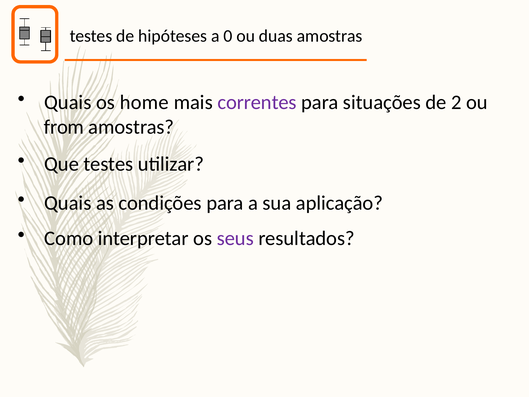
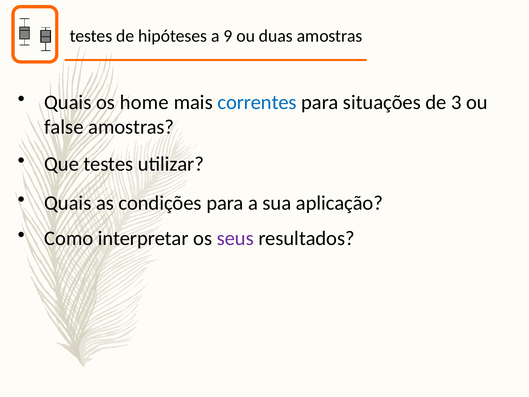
0: 0 -> 9 (228, 36)
correntes colour: purple -> blue (257, 102)
2: 2 -> 3 (456, 102)
from: from -> false (64, 127)
